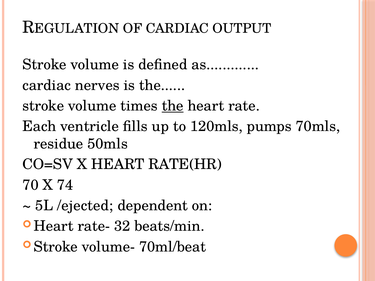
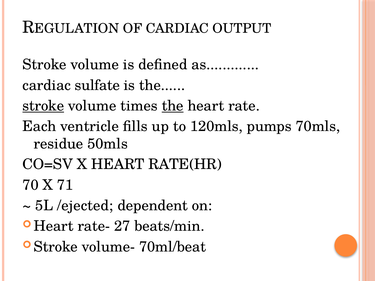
nerves: nerves -> sulfate (97, 85)
stroke underline: none -> present (43, 106)
74: 74 -> 71 (65, 185)
32: 32 -> 27 (122, 226)
